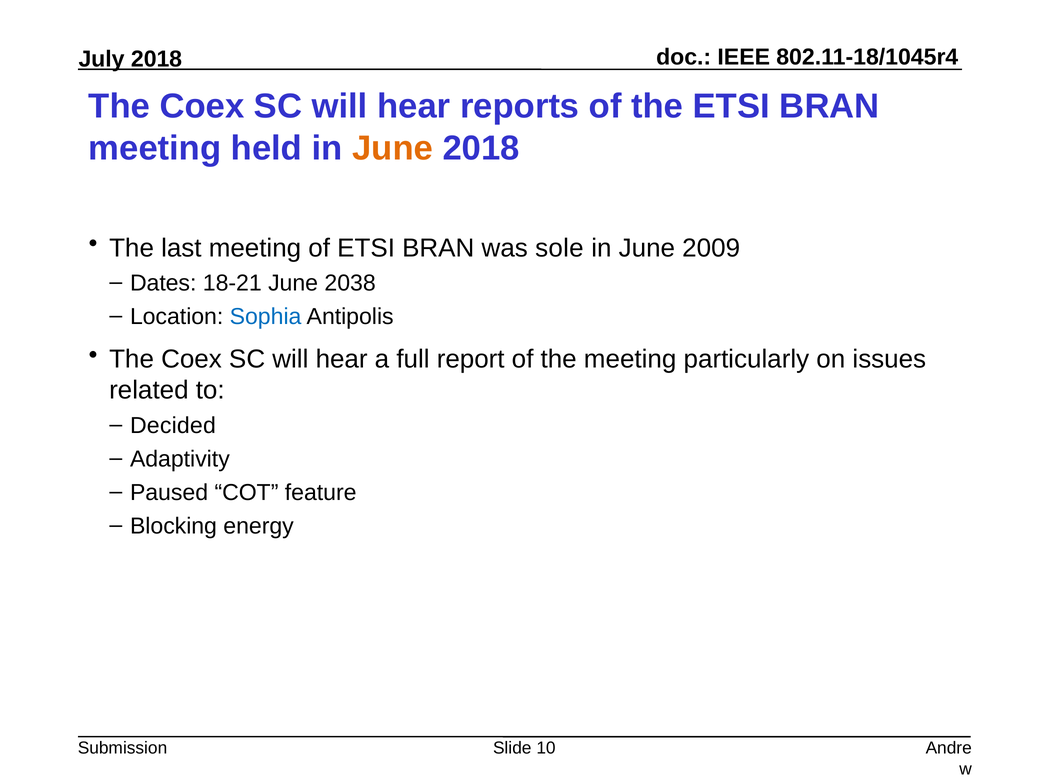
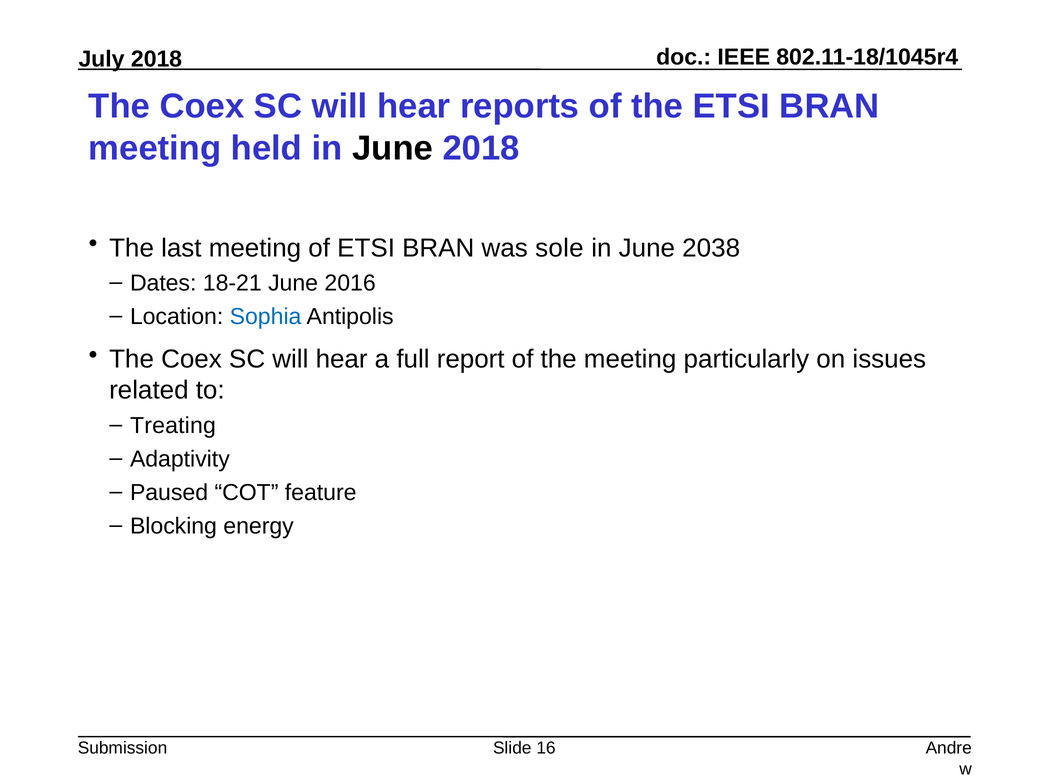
June colour: orange -> black (393, 148)
2009: 2009 -> 2038 (711, 248)
2038: 2038 -> 2016 (350, 283)
Decided: Decided -> Treating (173, 425)
10: 10 -> 16 (546, 748)
